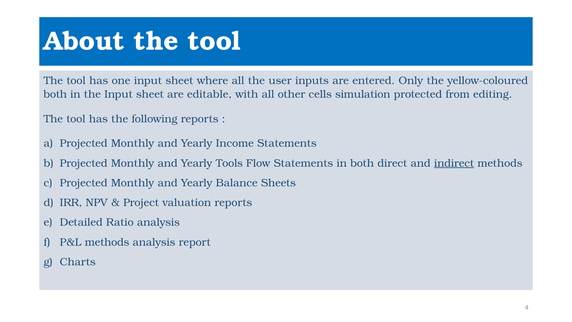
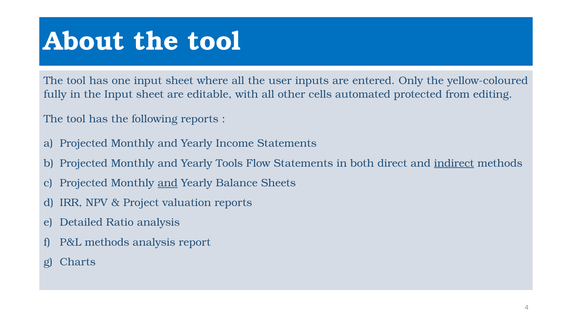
both: both -> fully (55, 94)
simulation: simulation -> automated (363, 94)
and underline: none -> present (168, 183)
